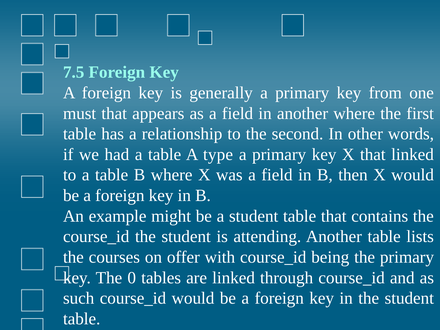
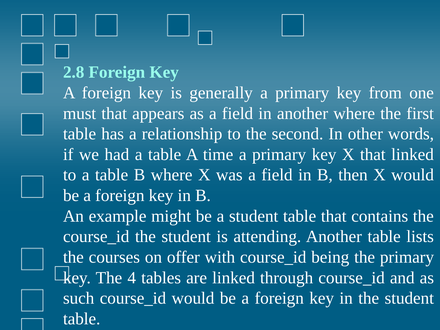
7.5: 7.5 -> 2.8 (74, 72)
type: type -> time (218, 154)
0: 0 -> 4 (132, 278)
